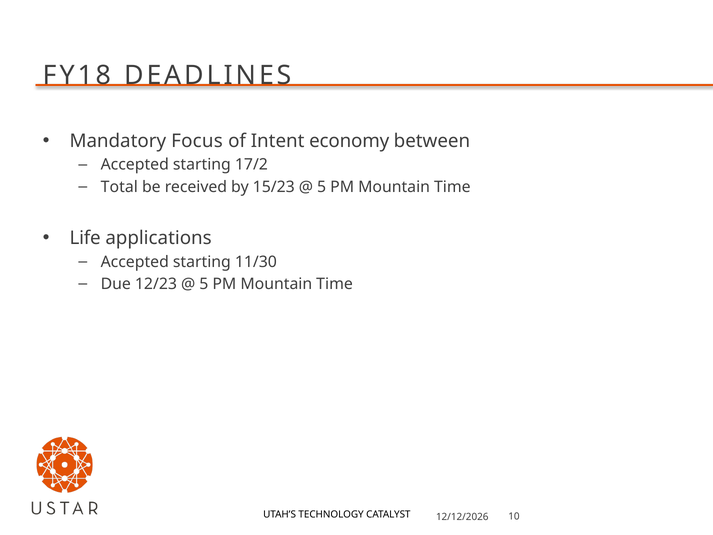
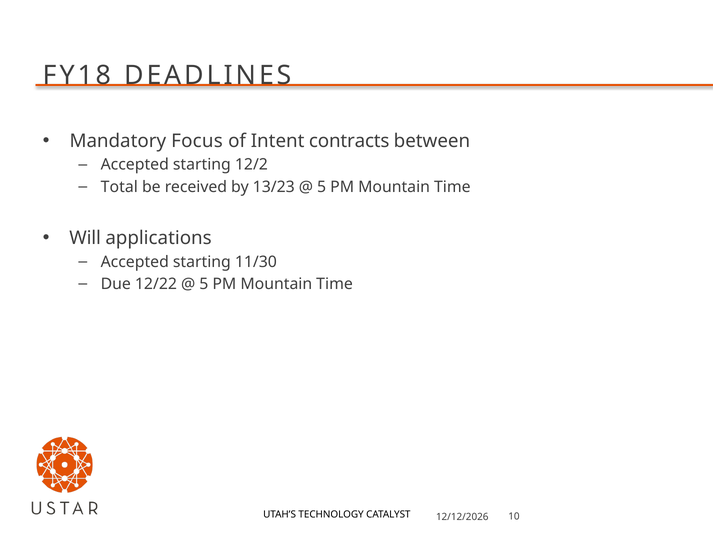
economy: economy -> contracts (349, 141)
17/2: 17/2 -> 12/2 (251, 165)
15/23: 15/23 -> 13/23 (274, 187)
Life: Life -> Will (85, 238)
12/23: 12/23 -> 12/22 (156, 284)
